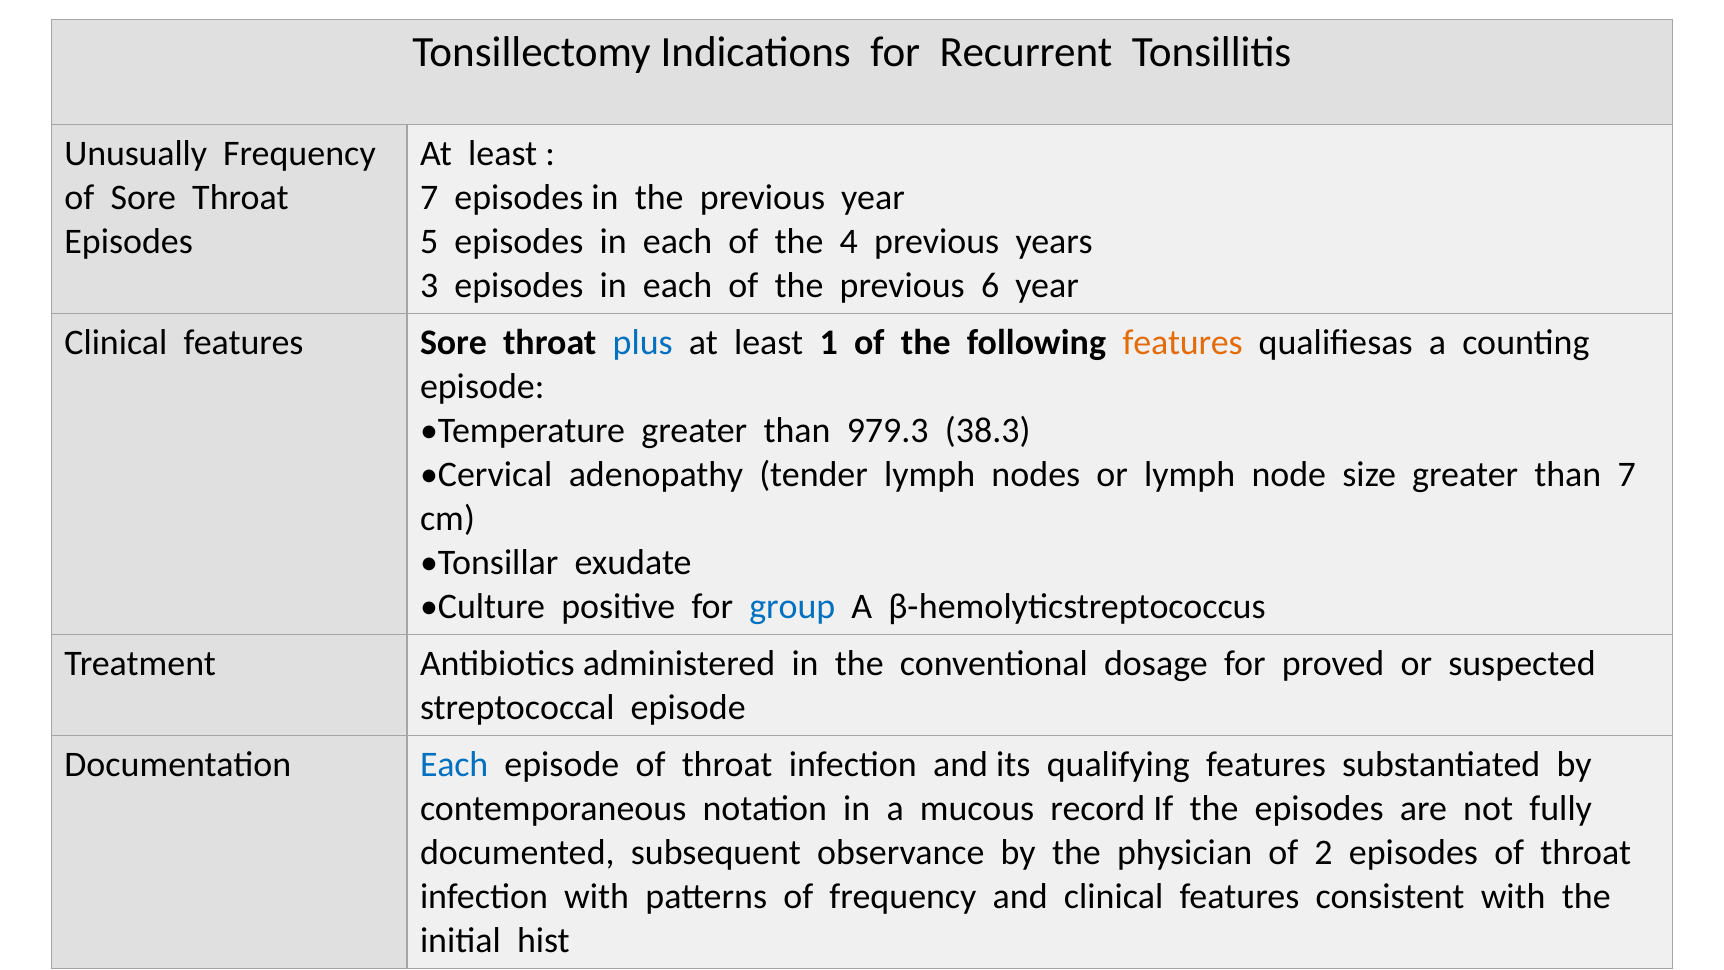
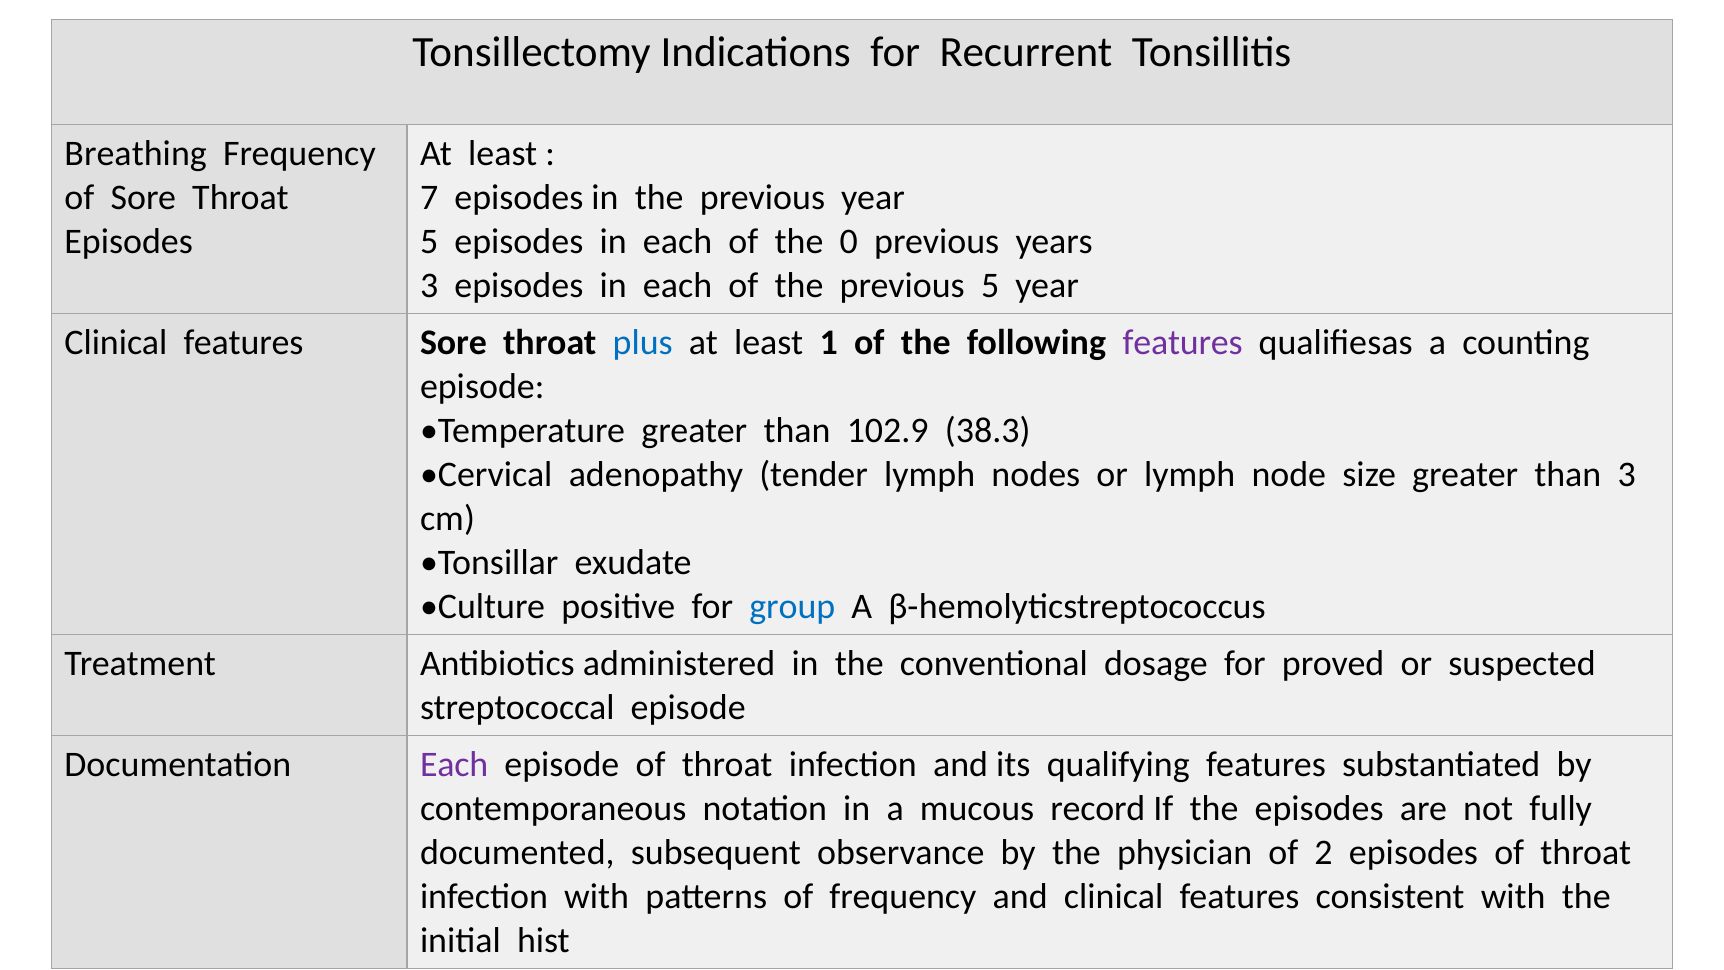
Unusually: Unusually -> Breathing (136, 153)
4: 4 -> 0 (849, 241)
previous 6: 6 -> 5 (990, 285)
features colour: orange -> purple (1183, 342)
979.3: 979.3 -> 102.9 (888, 430)
than 7: 7 -> 3 (1627, 474)
Each colour: blue -> purple (454, 764)
